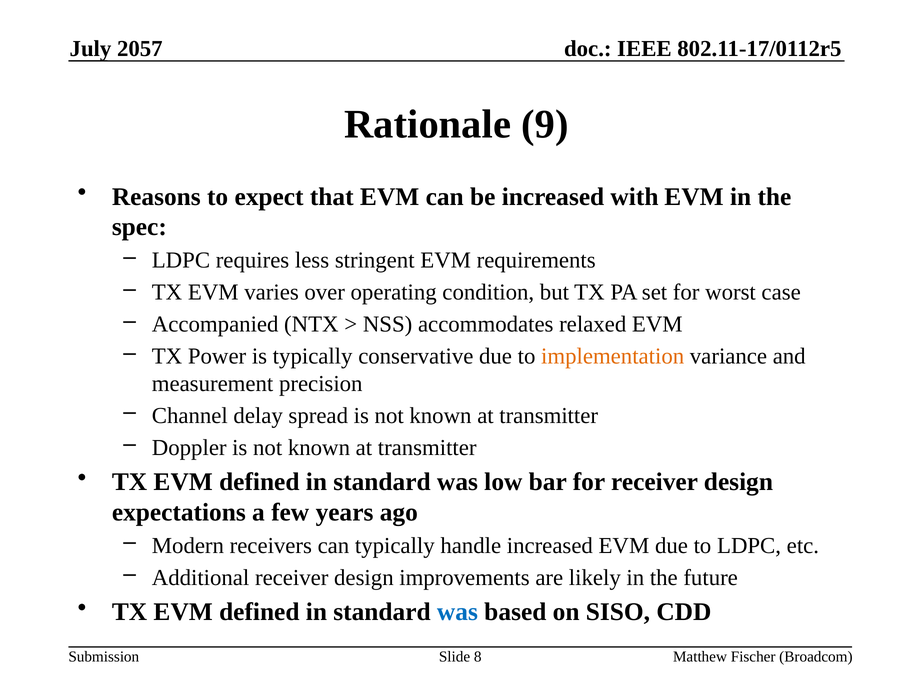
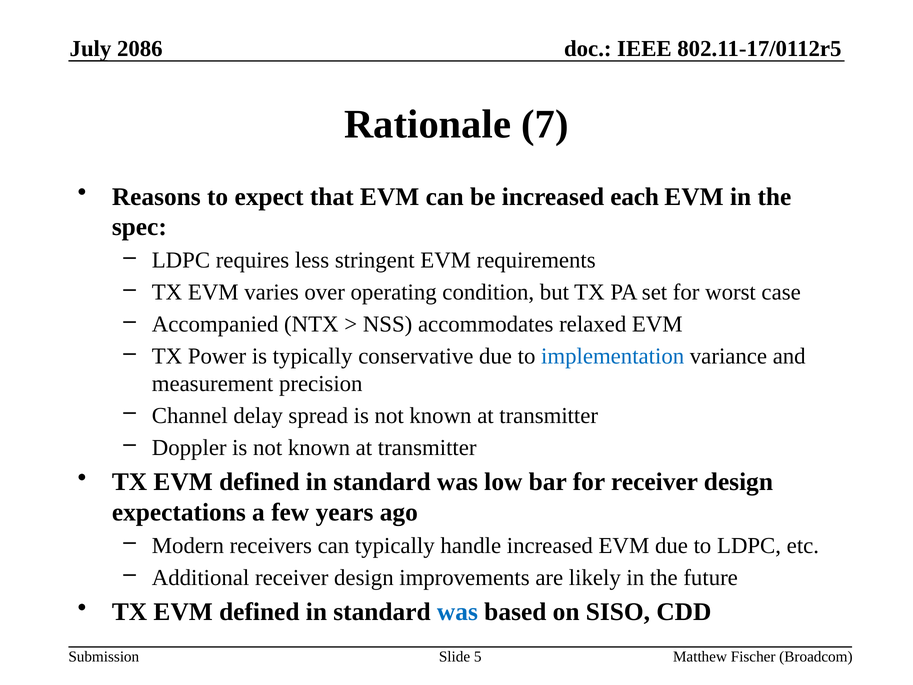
2057: 2057 -> 2086 (140, 49)
9: 9 -> 7 (545, 125)
with: with -> each (635, 197)
implementation colour: orange -> blue (613, 356)
8: 8 -> 5 (478, 657)
